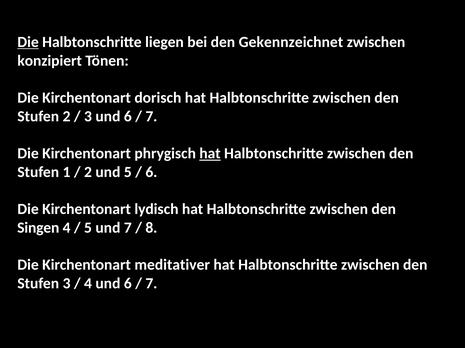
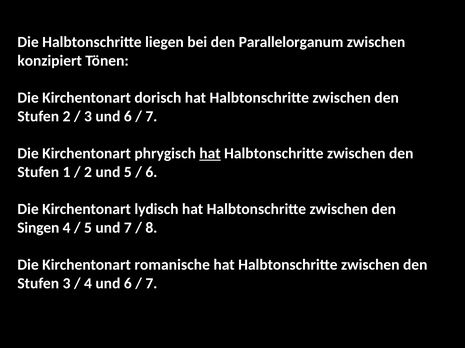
Die underline: present -> none (28, 42)
Gekennzeichnet: Gekennzeichnet -> Parallelorganum (291, 42)
meditativer: meditativer -> romanische (172, 265)
